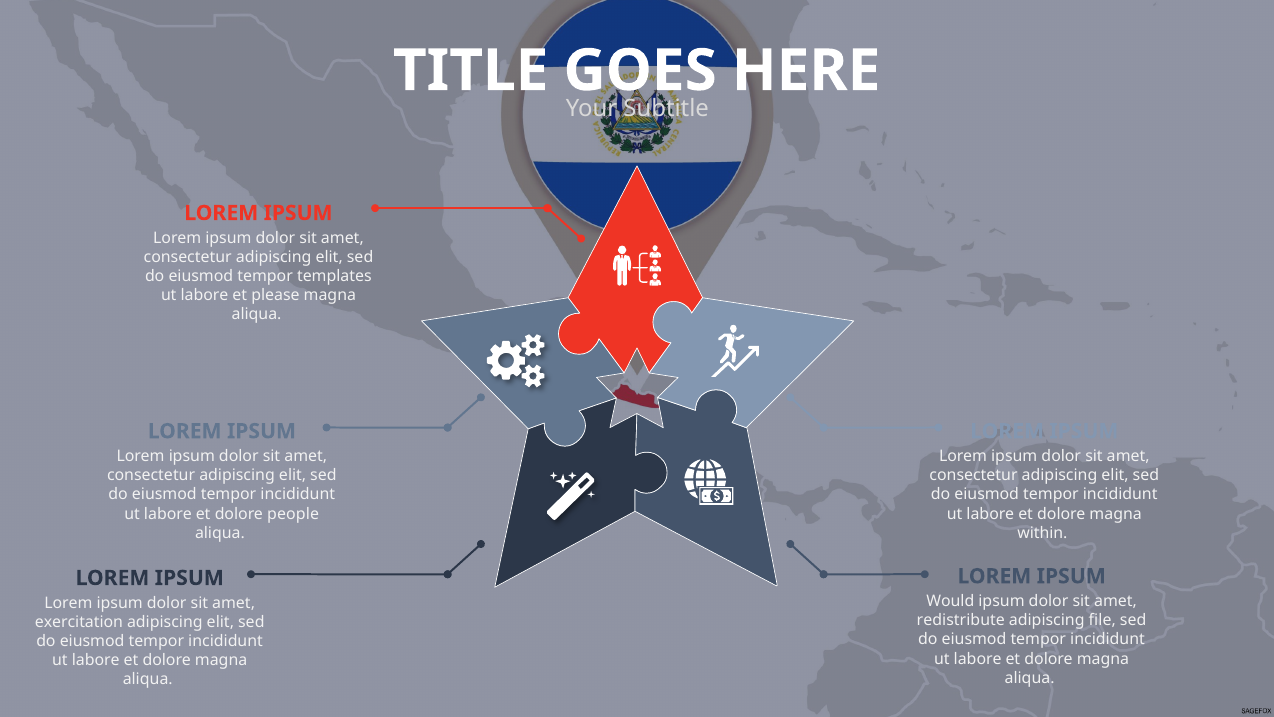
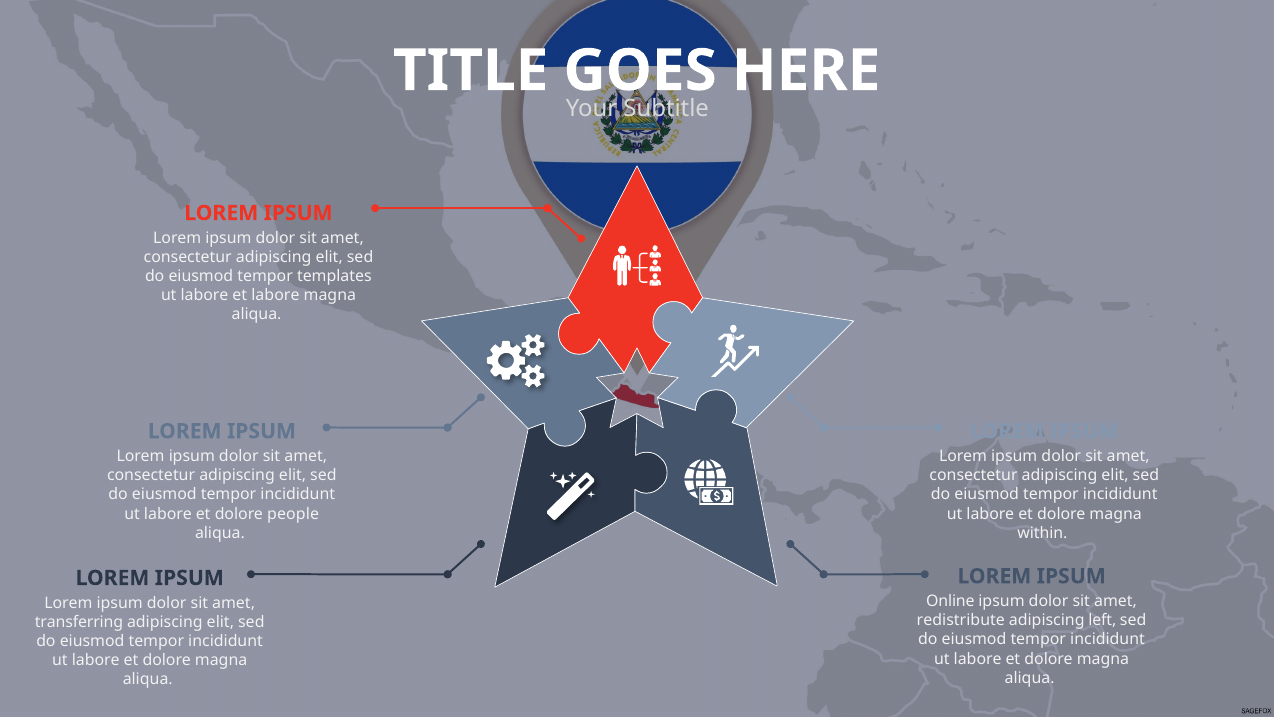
et please: please -> labore (275, 295)
Would: Would -> Online (950, 601)
file: file -> left (1102, 620)
exercitation: exercitation -> transferring (79, 622)
